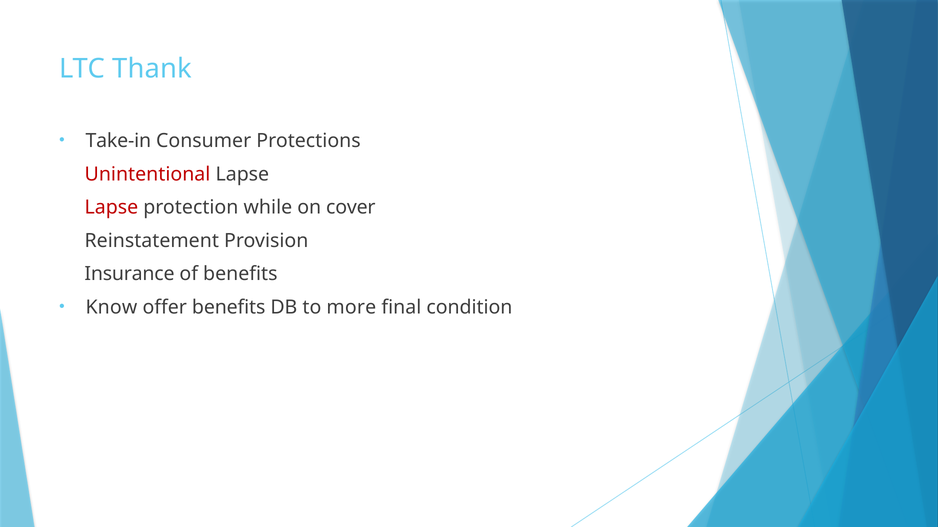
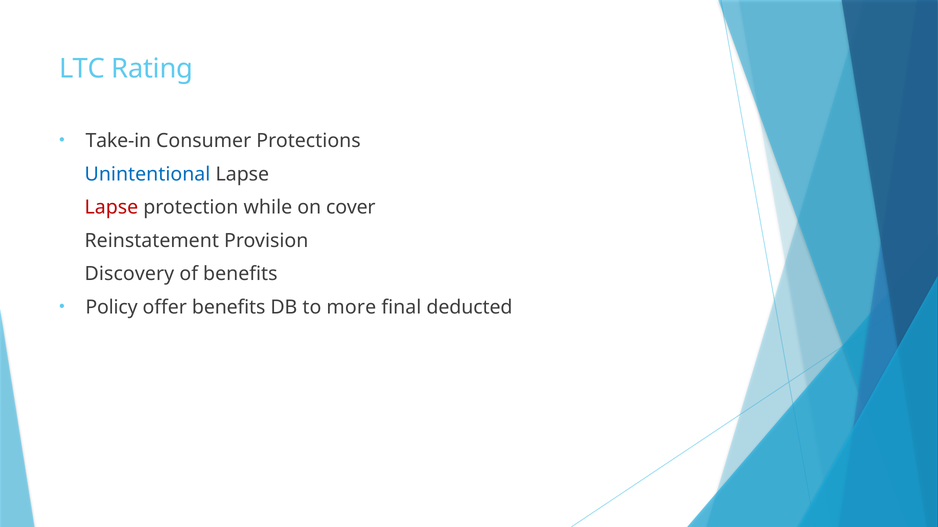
Thank: Thank -> Rating (152, 69)
Unintentional colour: red -> blue (147, 174)
Insurance: Insurance -> Discovery (129, 274)
Know: Know -> Policy (112, 307)
condition: condition -> deducted (469, 307)
